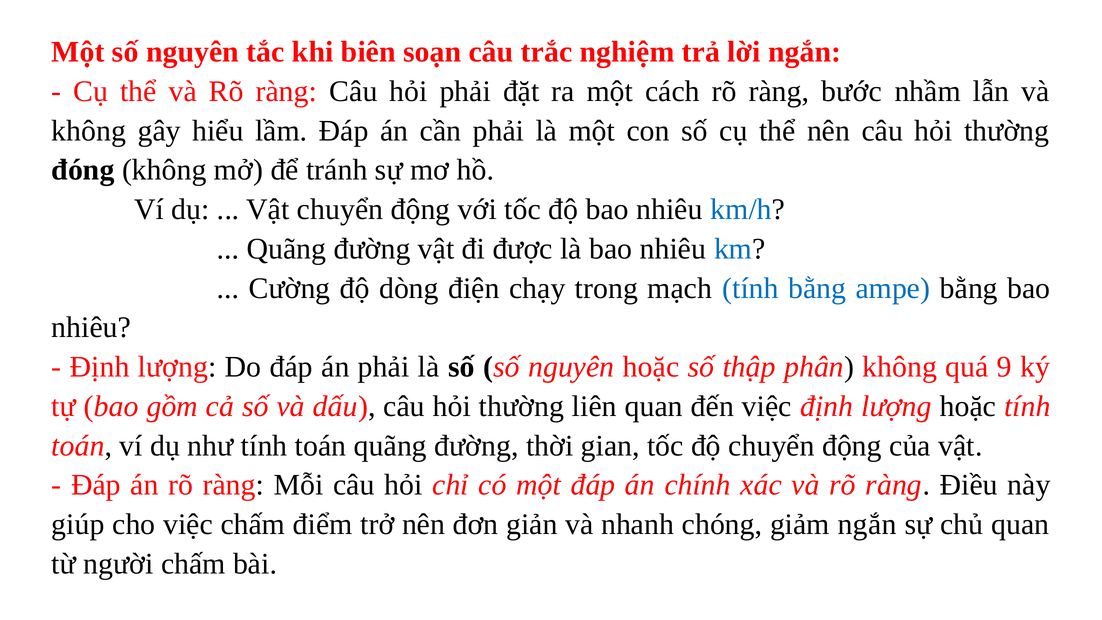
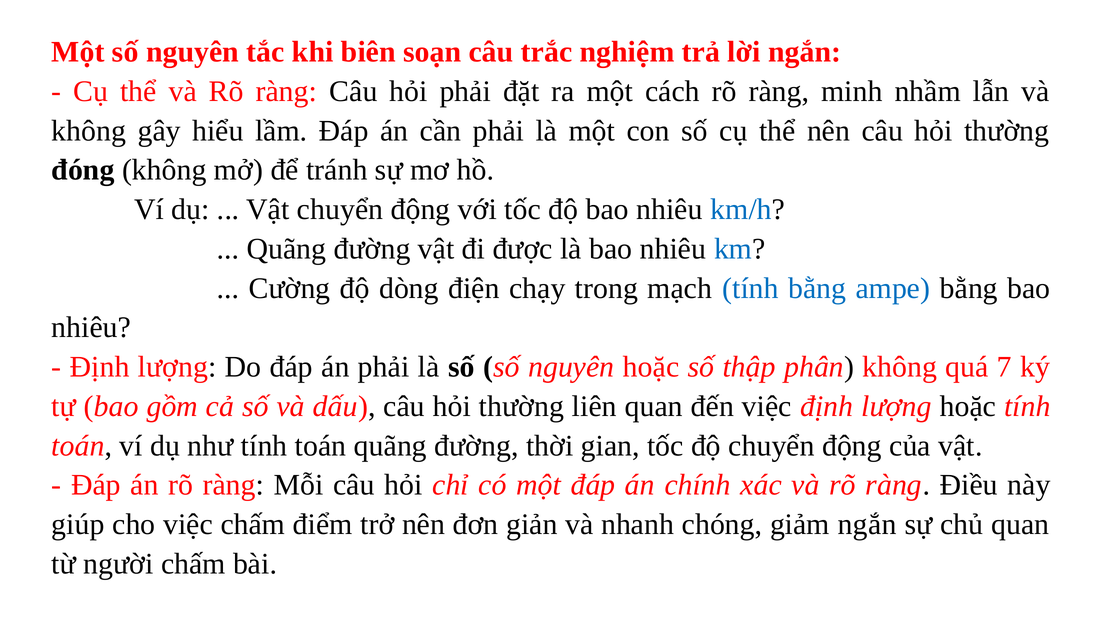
bước: bước -> minh (852, 91)
9: 9 -> 7 (1004, 367)
